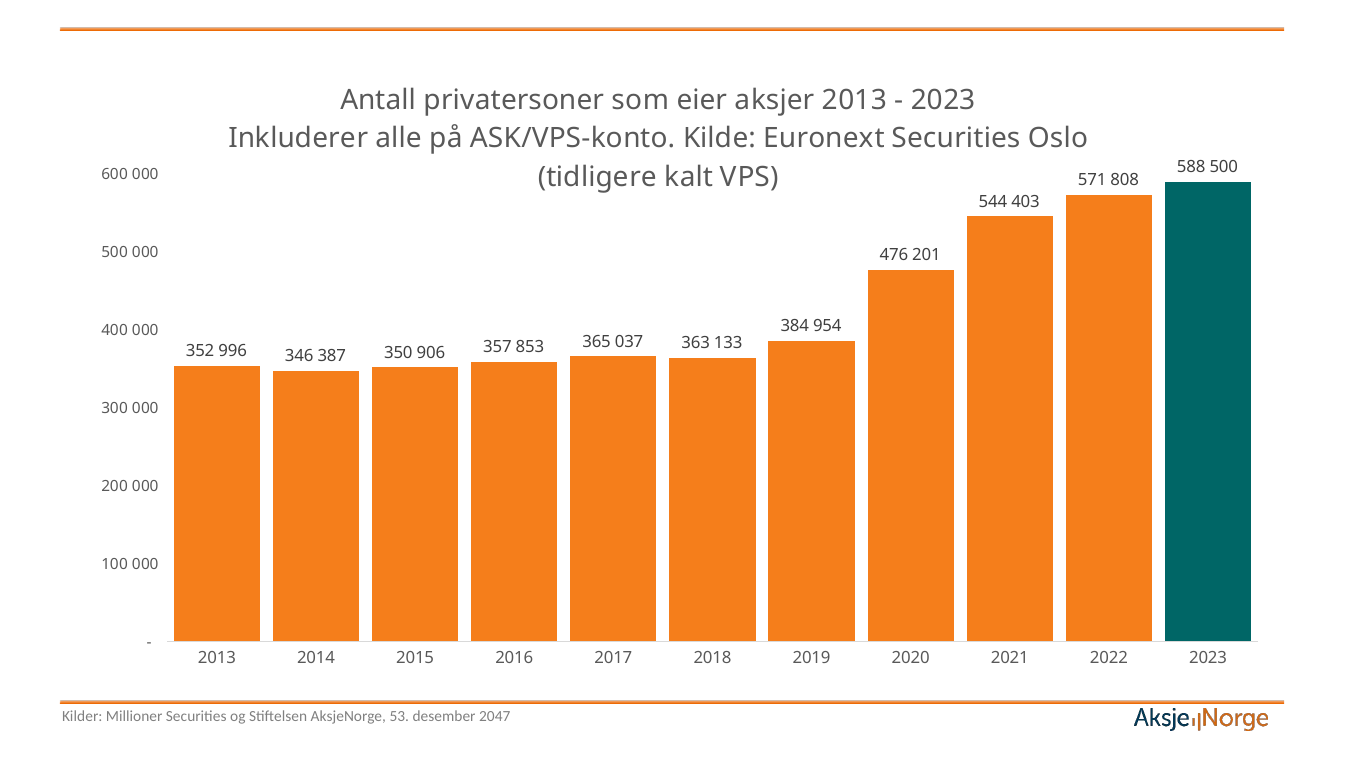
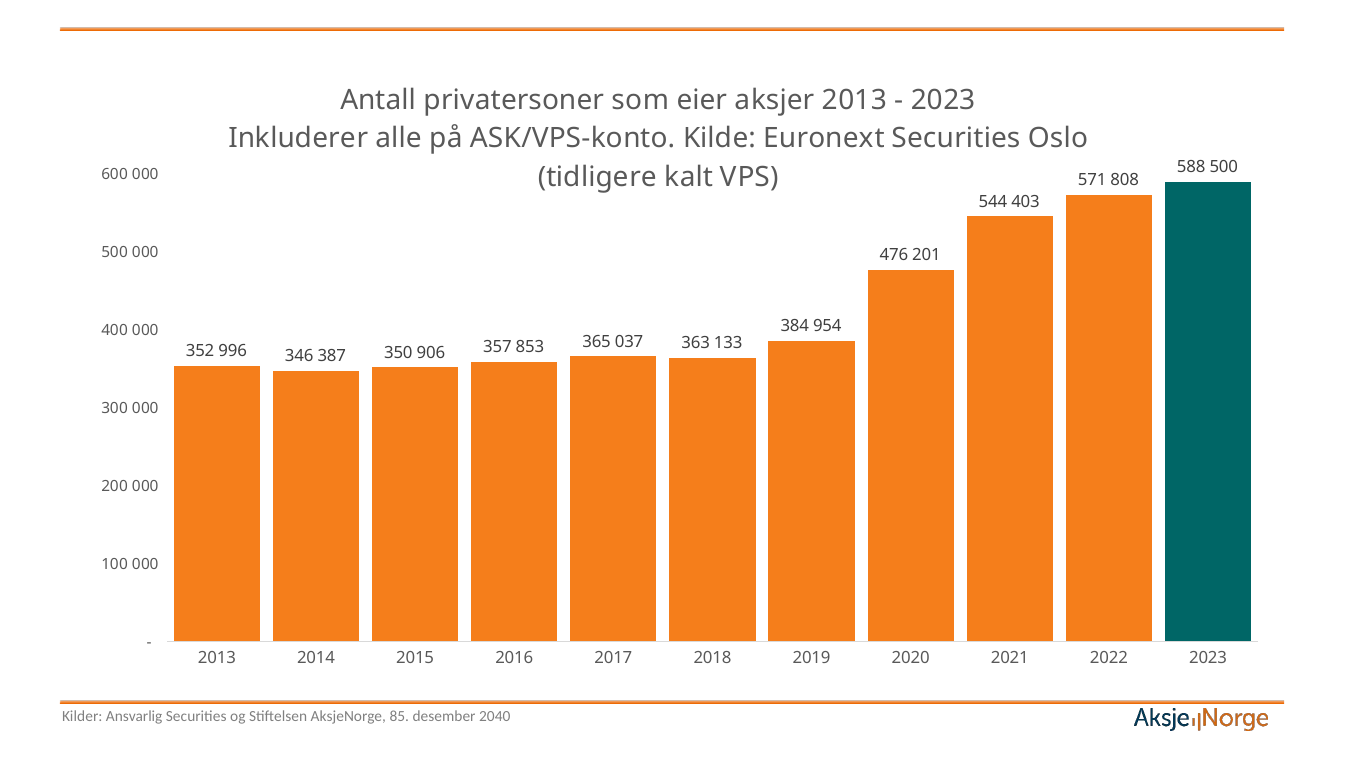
Millioner: Millioner -> Ansvarlig (134, 716)
53: 53 -> 85 (399, 716)
2047: 2047 -> 2040 (495, 716)
